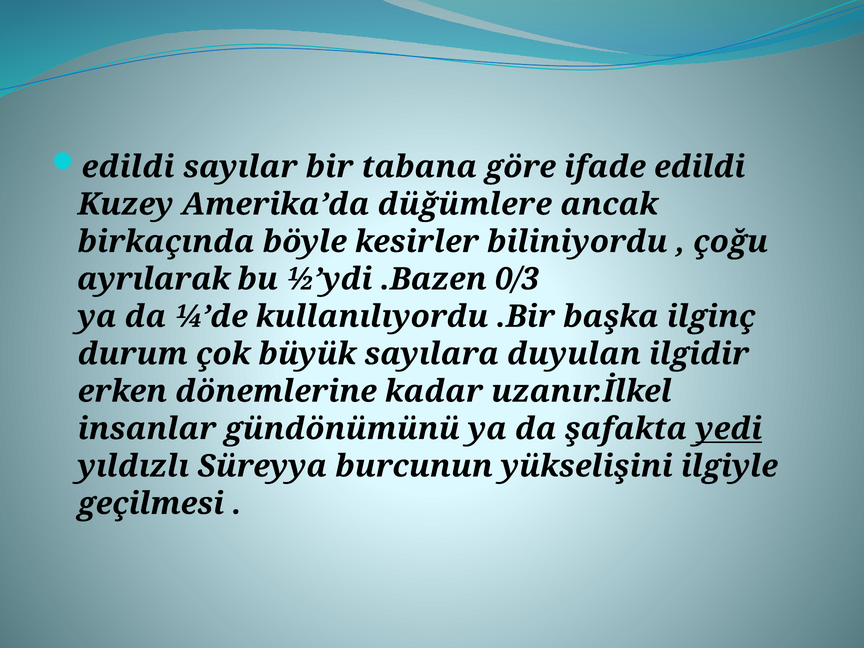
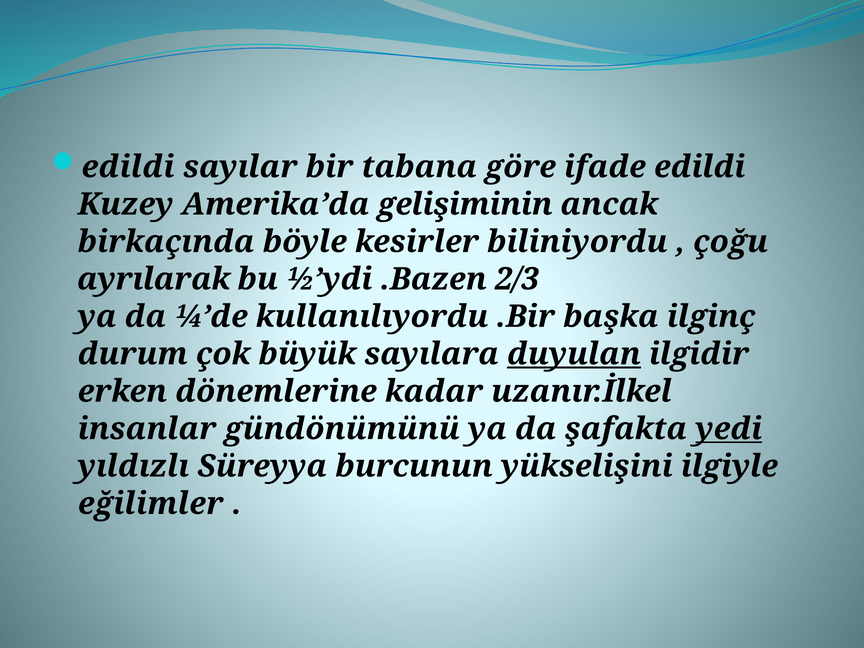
düğümlere: düğümlere -> gelişiminin (465, 204)
0/3: 0/3 -> 2/3 (517, 279)
duyulan underline: none -> present (574, 354)
geçilmesi: geçilmesi -> eğilimler (151, 504)
